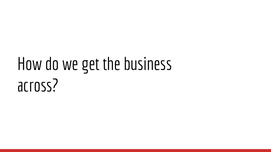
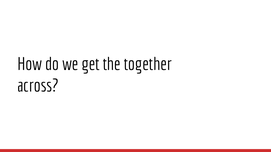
business: business -> together (148, 64)
